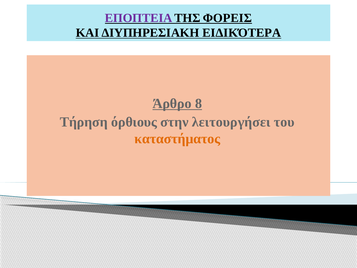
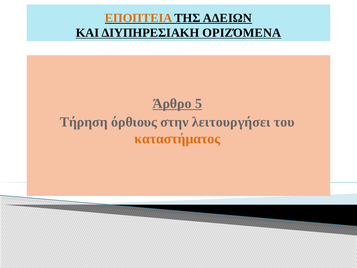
ΕΠΟΠΤΕΙΑ colour: purple -> orange (139, 18)
ΦΟΡΕΙΣ: ΦΟΡΕΙΣ -> ΑΔΕΙΩΝ (227, 18)
ΕΙΔΙΚΌΤΕΡΑ: ΕΙΔΙΚΌΤΕΡΑ -> ΟΡΙΖΌΜΕΝΑ (242, 33)
8: 8 -> 5 (198, 103)
